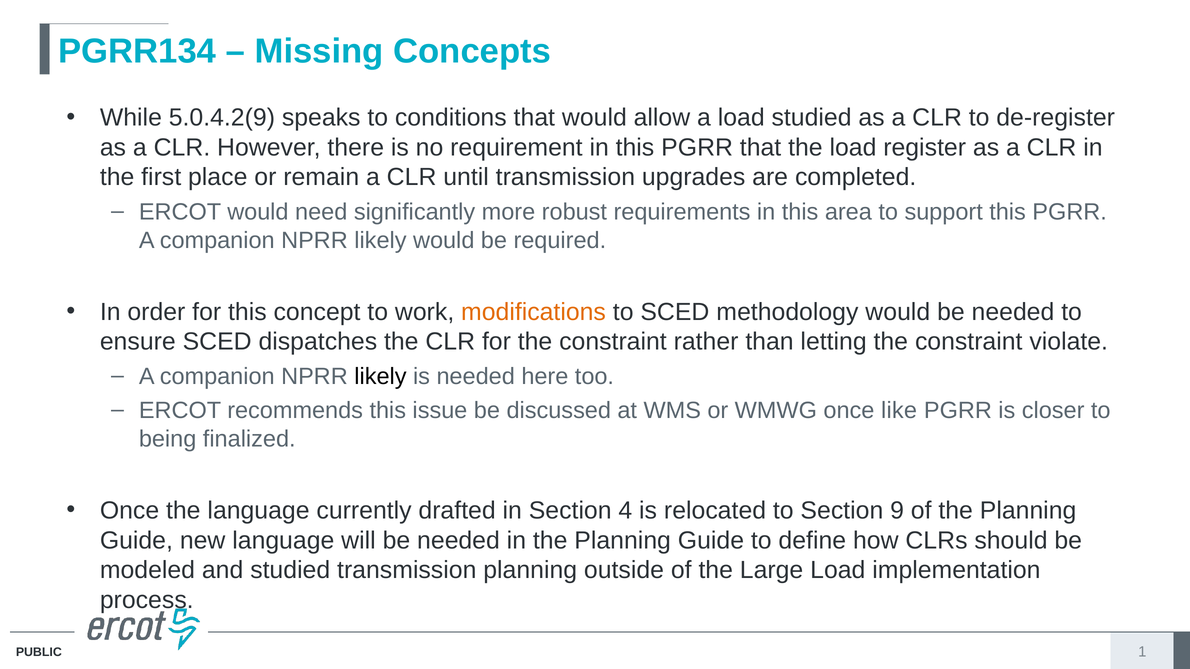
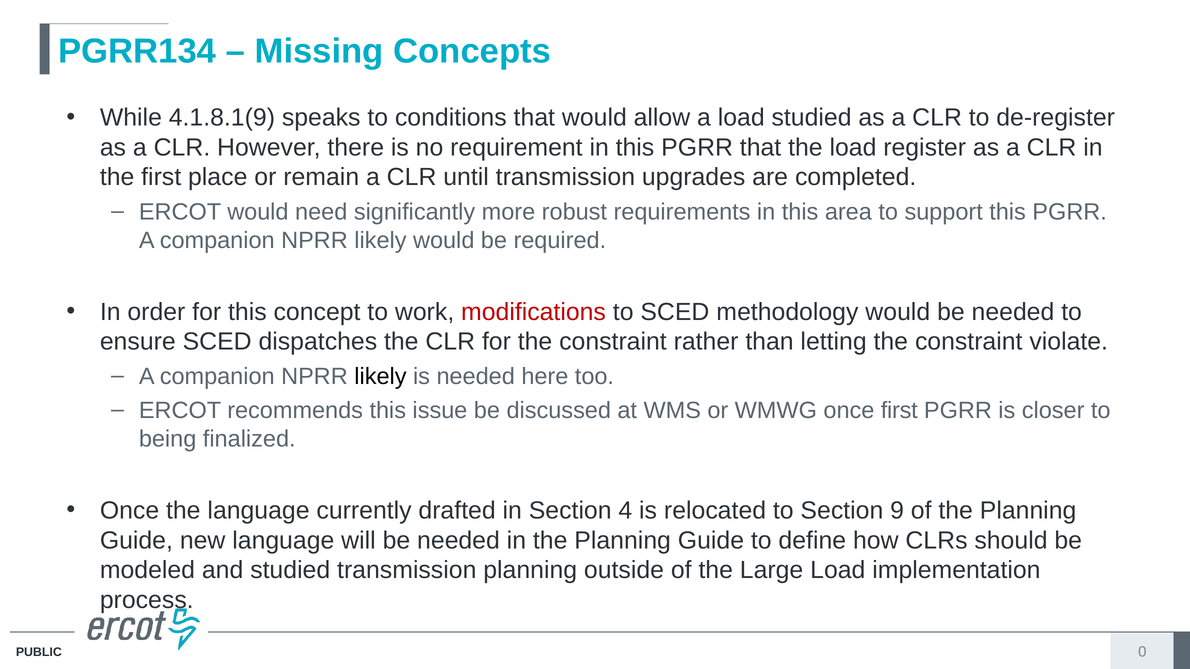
5.0.4.2(9: 5.0.4.2(9 -> 4.1.8.1(9 (222, 118)
modifications colour: orange -> red (534, 312)
once like: like -> first (899, 411)
1: 1 -> 0 (1142, 652)
